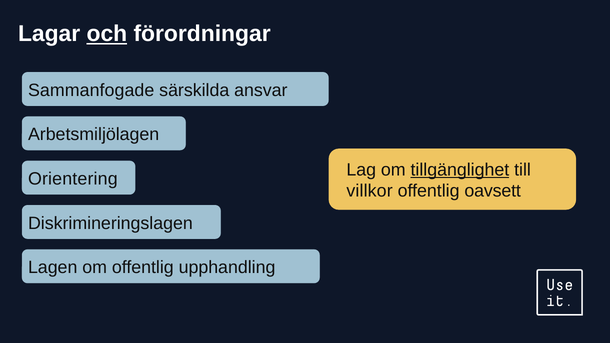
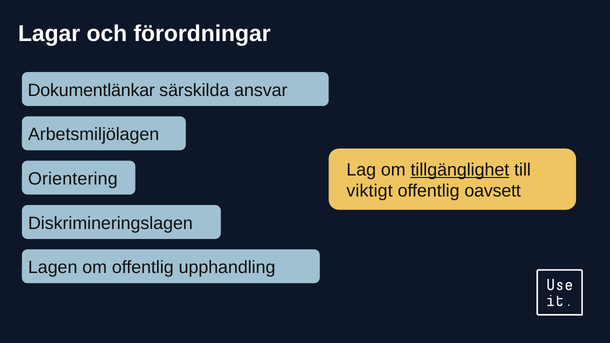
och underline: present -> none (107, 34)
Sammanfogade: Sammanfogade -> Dokumentlänkar (91, 90)
villkor: villkor -> viktigt (370, 191)
